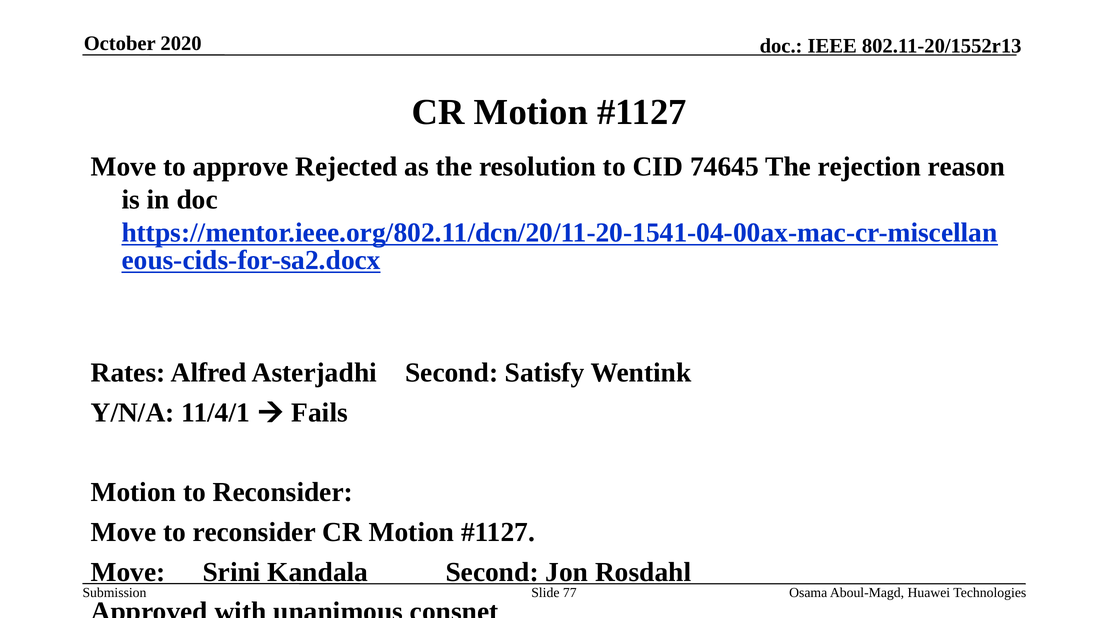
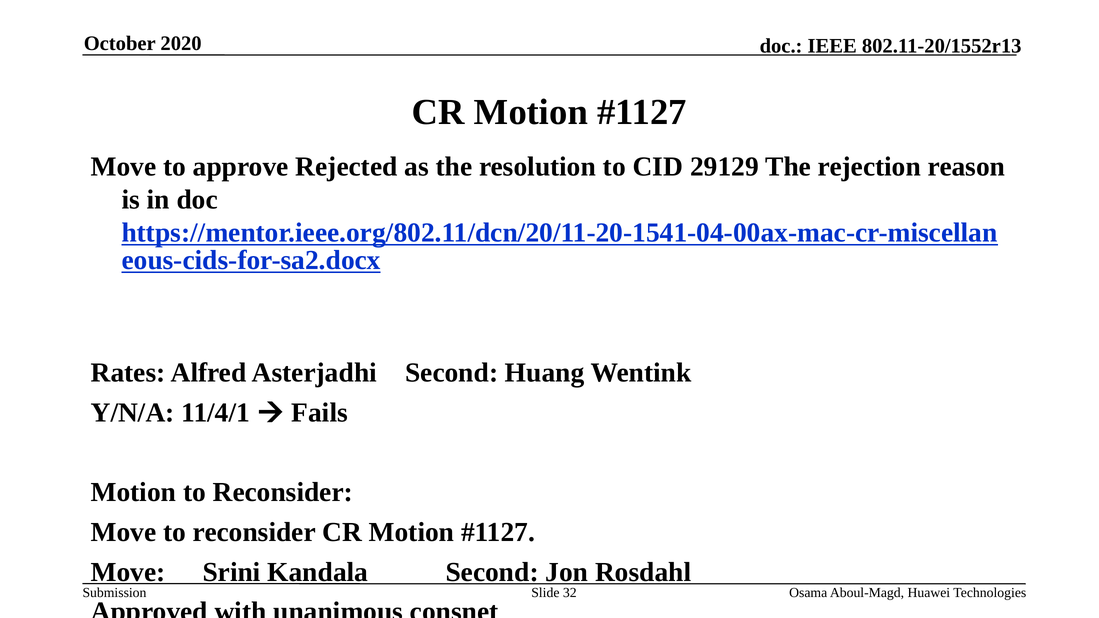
74645: 74645 -> 29129 (725, 167)
Satisfy: Satisfy -> Huang (545, 373)
77: 77 -> 32 (570, 593)
